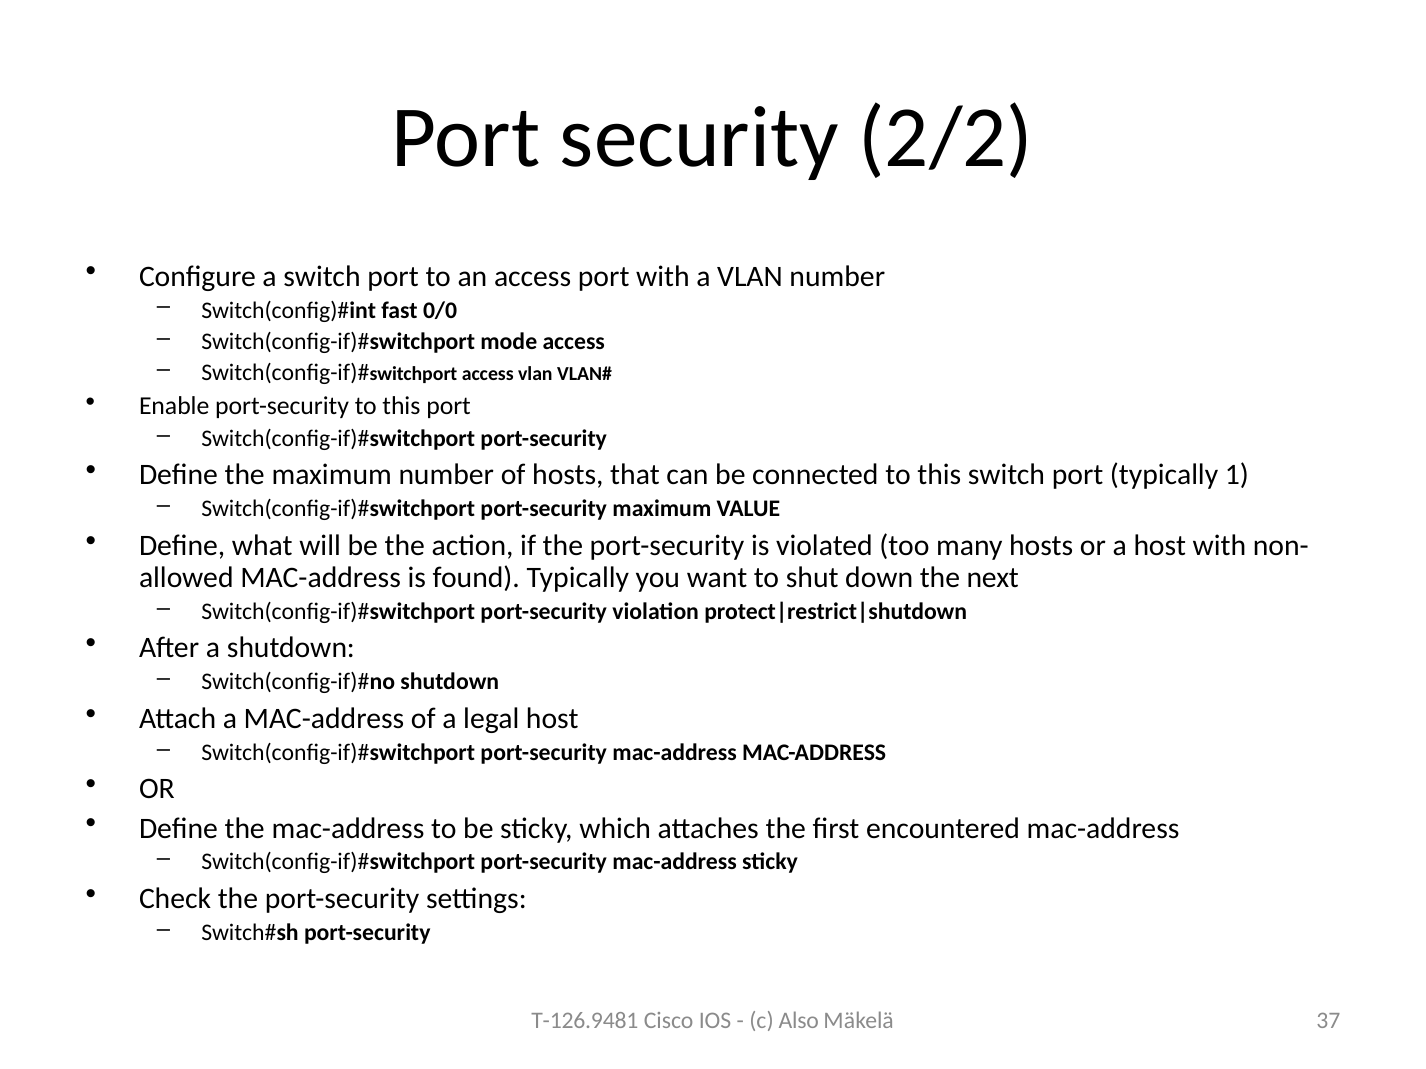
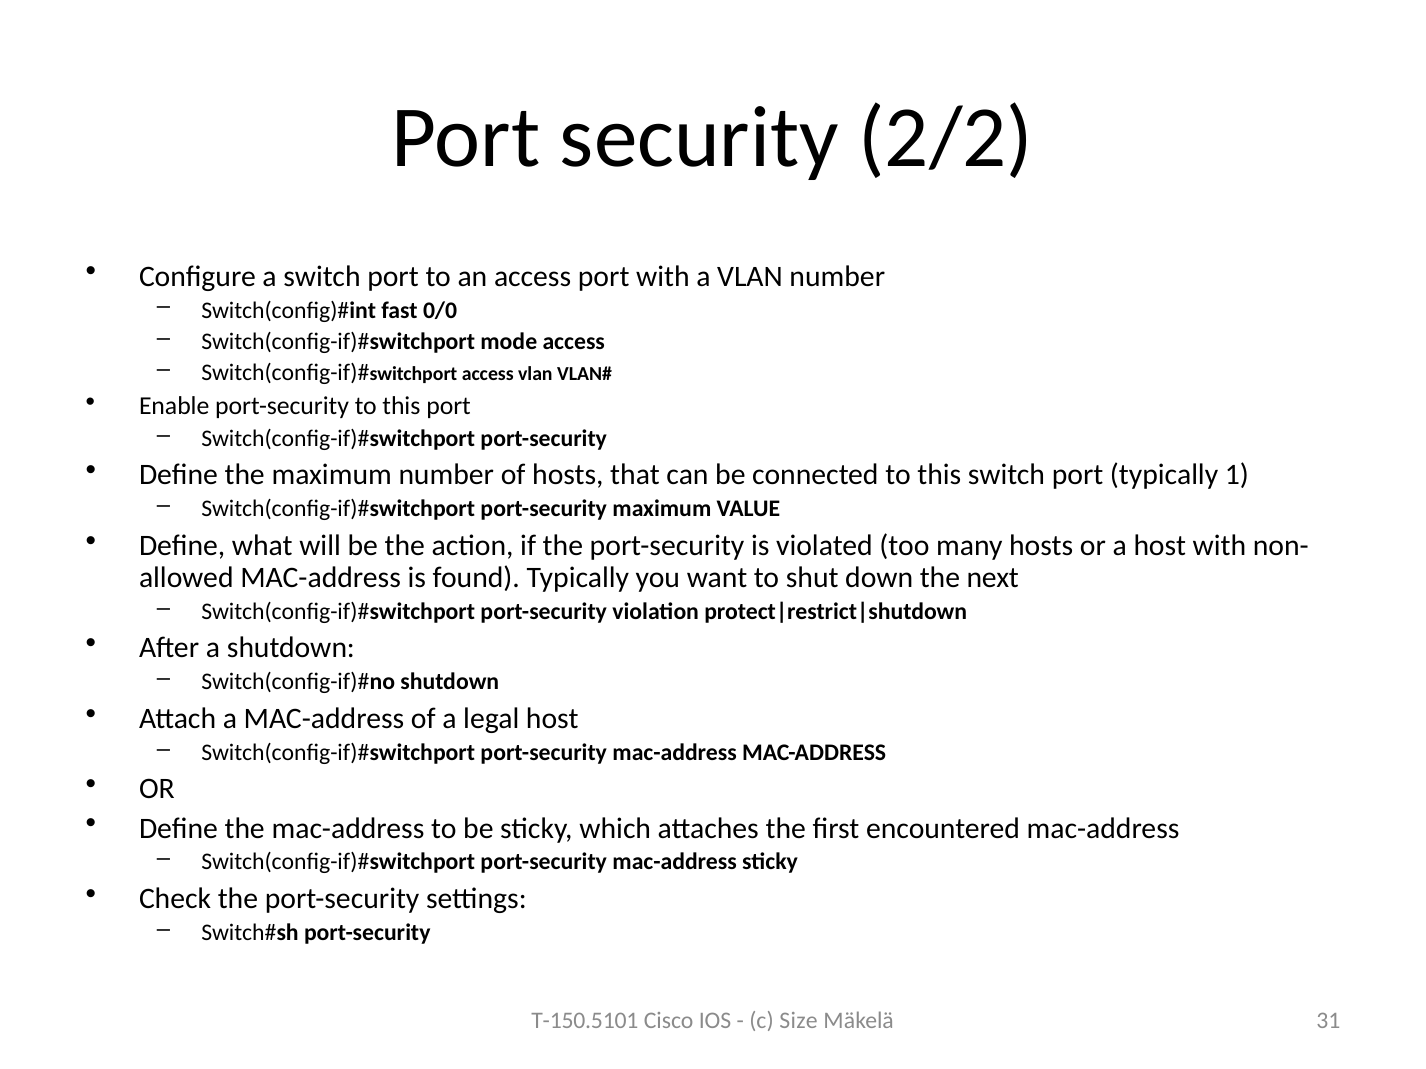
T-126.9481: T-126.9481 -> T-150.5101 (585, 1021)
Also: Also -> Size (799, 1021)
37: 37 -> 31 (1328, 1021)
